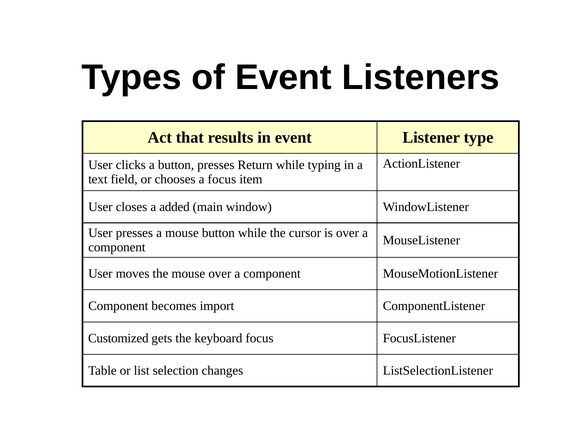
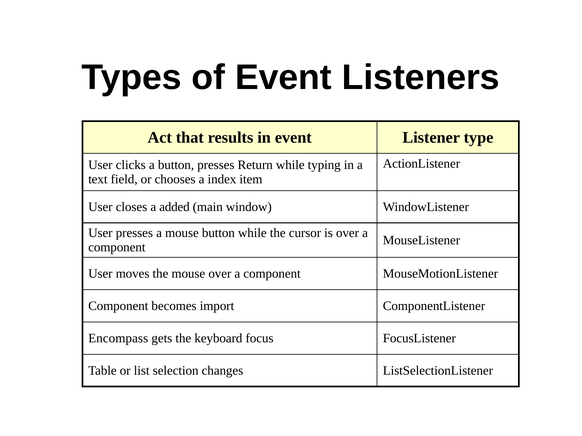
a focus: focus -> index (222, 179)
Customized: Customized -> Encompass (118, 339)
